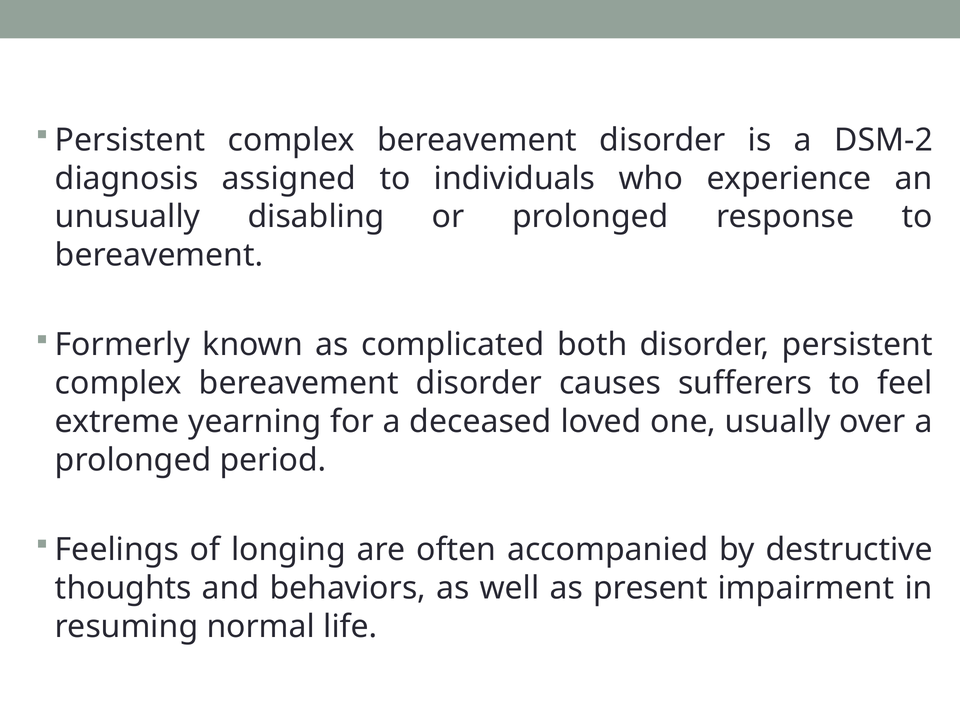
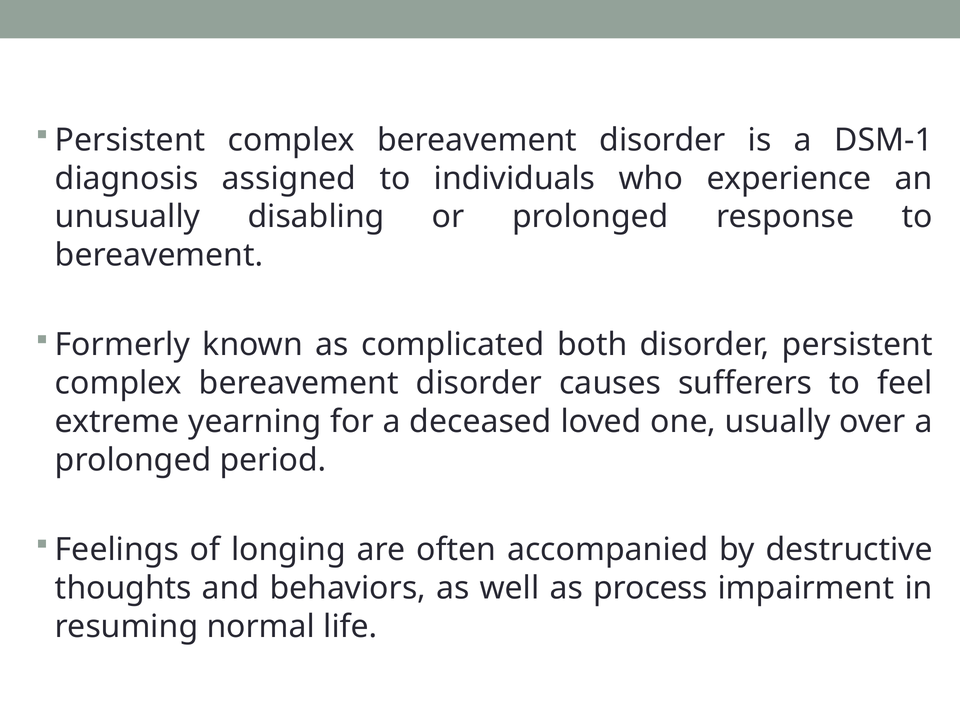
DSM-2: DSM-2 -> DSM-1 (884, 140)
present: present -> process (650, 588)
